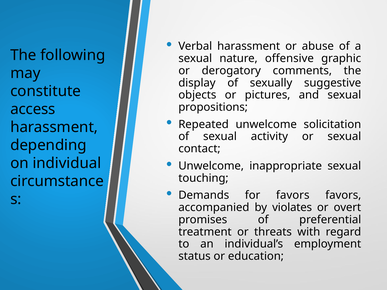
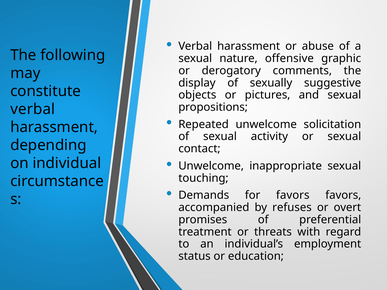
access: access -> verbal (33, 109)
violates: violates -> refuses (292, 208)
